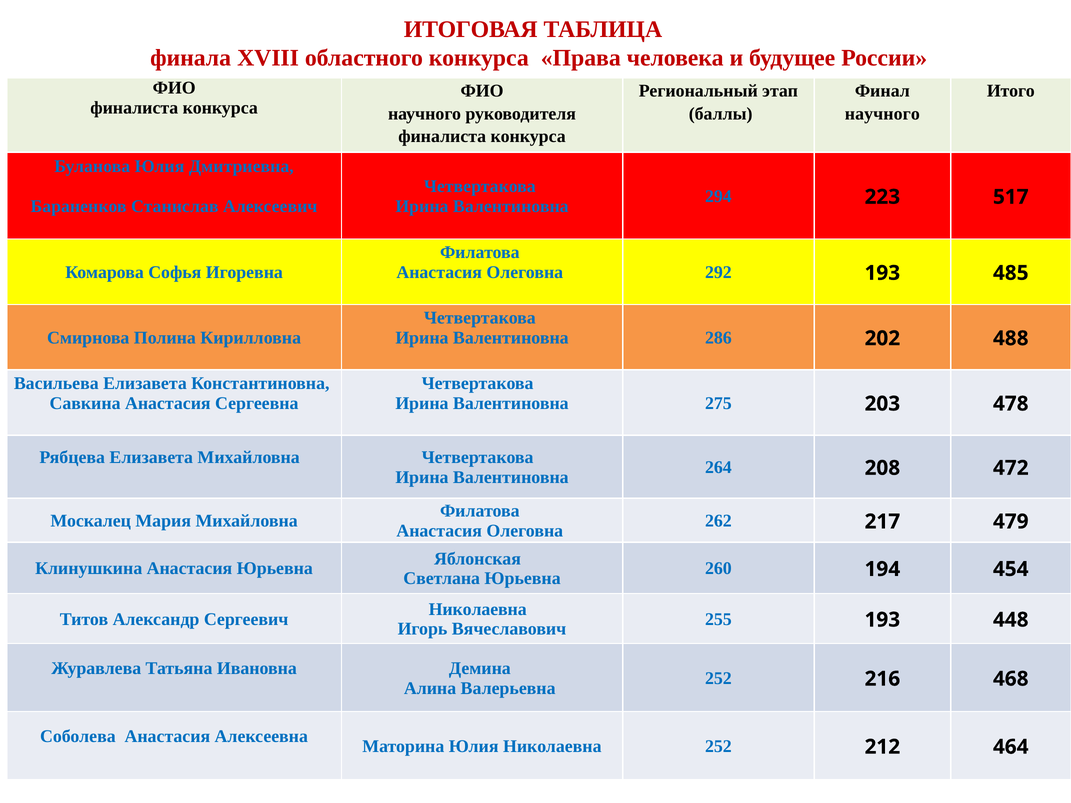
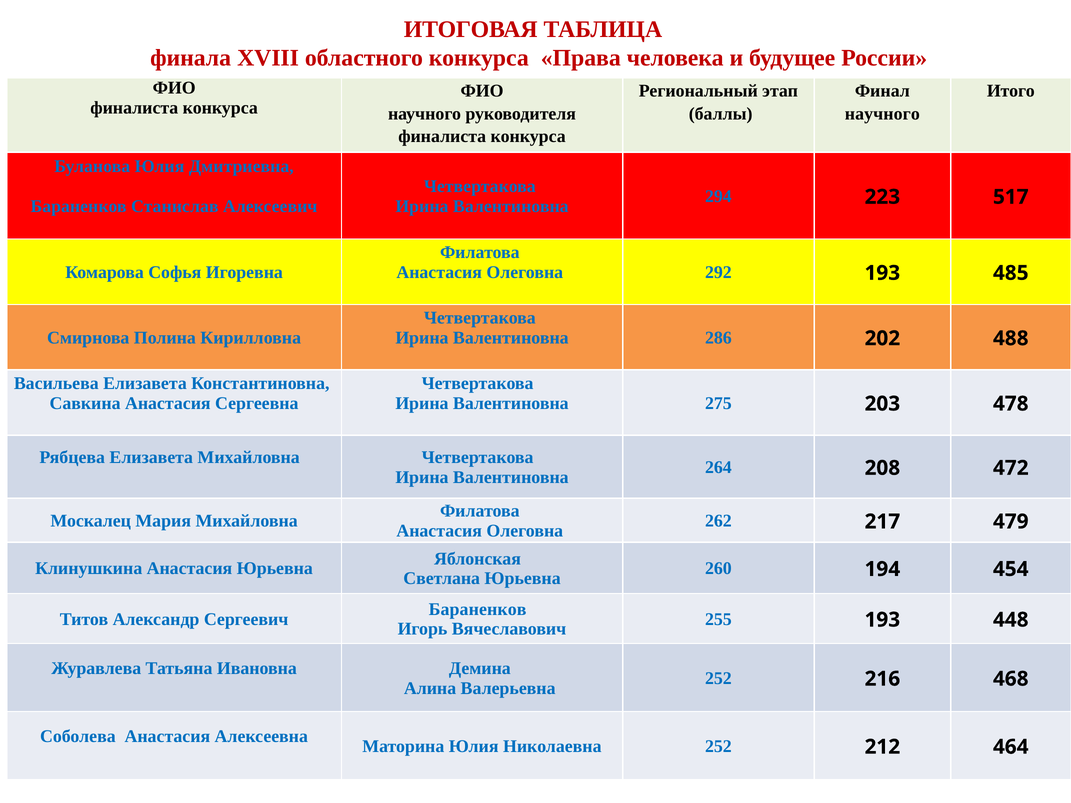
Николаевна: Николаевна -> Бараненков (478, 609)
